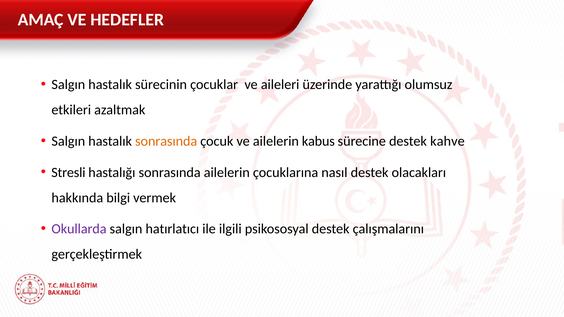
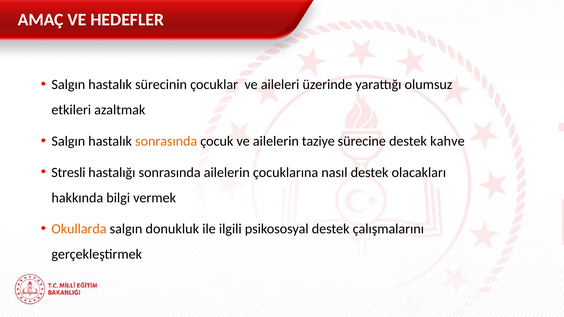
kabus: kabus -> taziye (318, 141)
Okullarda colour: purple -> orange (79, 229)
hatırlatıcı: hatırlatıcı -> donukluk (172, 229)
